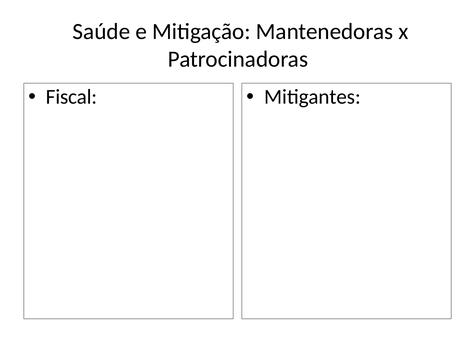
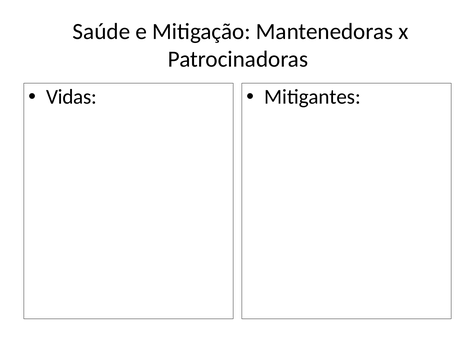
Fiscal: Fiscal -> Vidas (71, 97)
